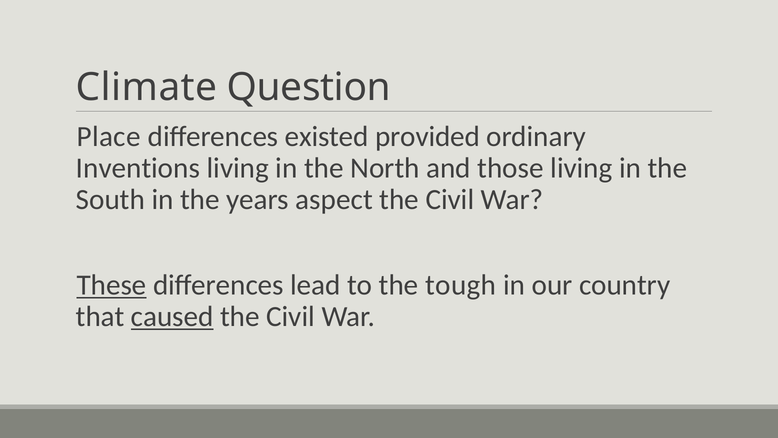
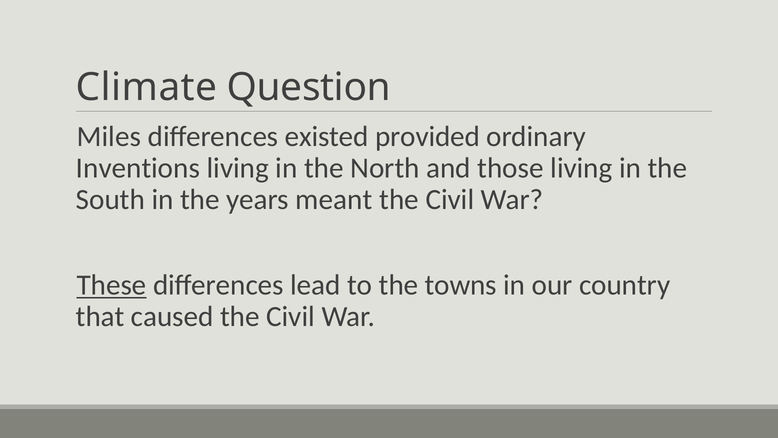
Place: Place -> Miles (109, 136)
aspect: aspect -> meant (334, 199)
tough: tough -> towns (461, 285)
caused underline: present -> none (172, 317)
